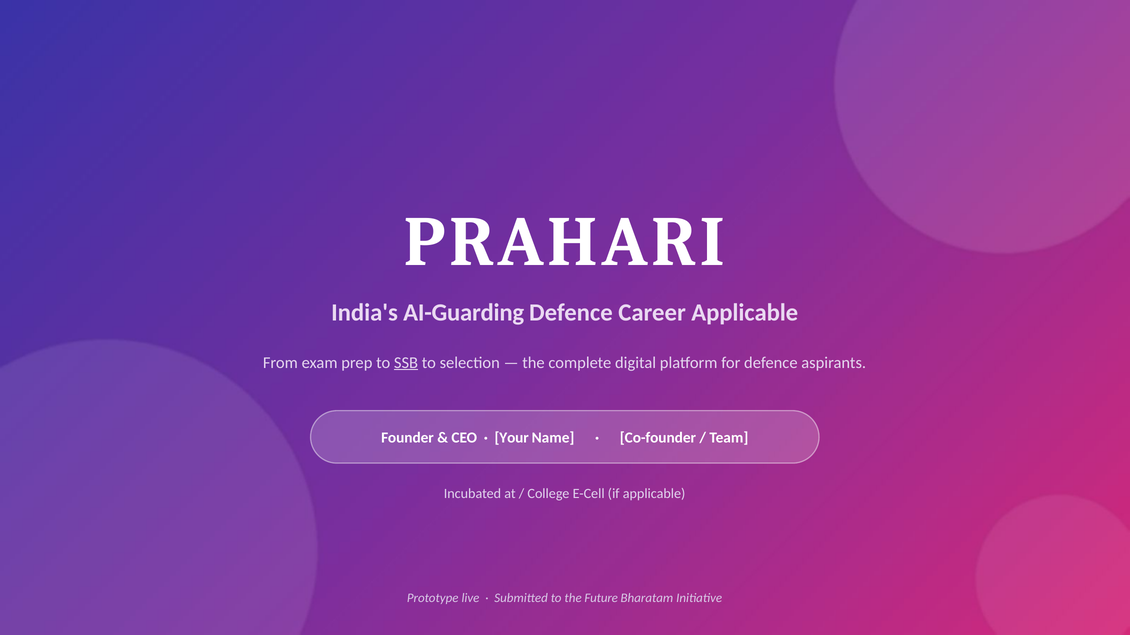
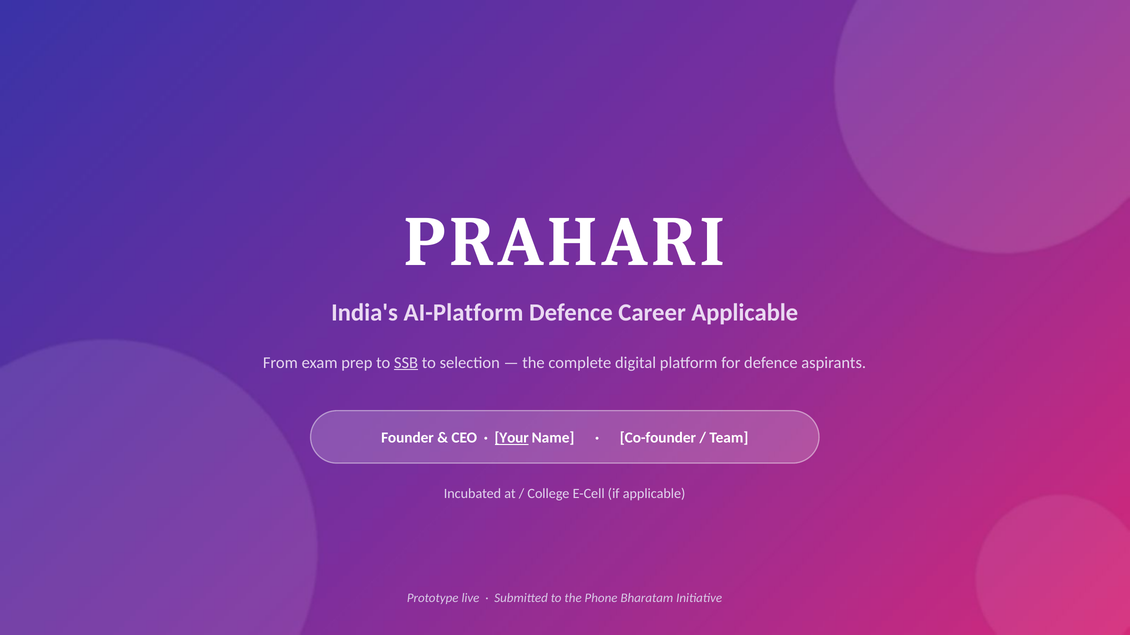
AI-Guarding: AI-Guarding -> AI-Platform (464, 313)
Your underline: none -> present (512, 438)
Future: Future -> Phone (601, 598)
